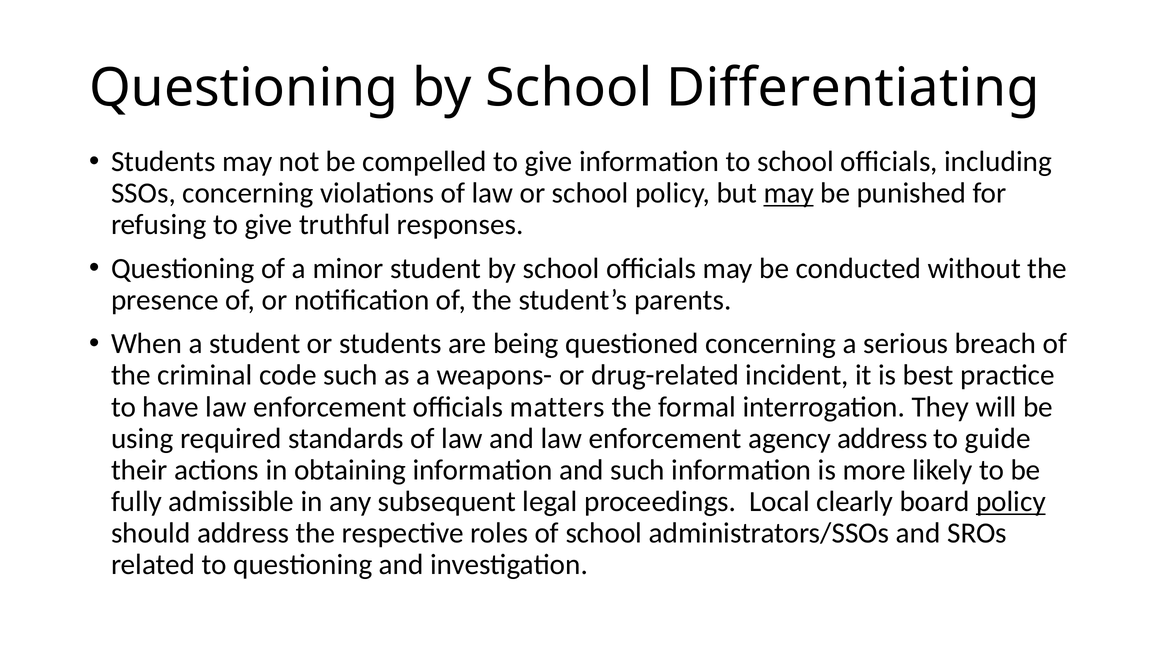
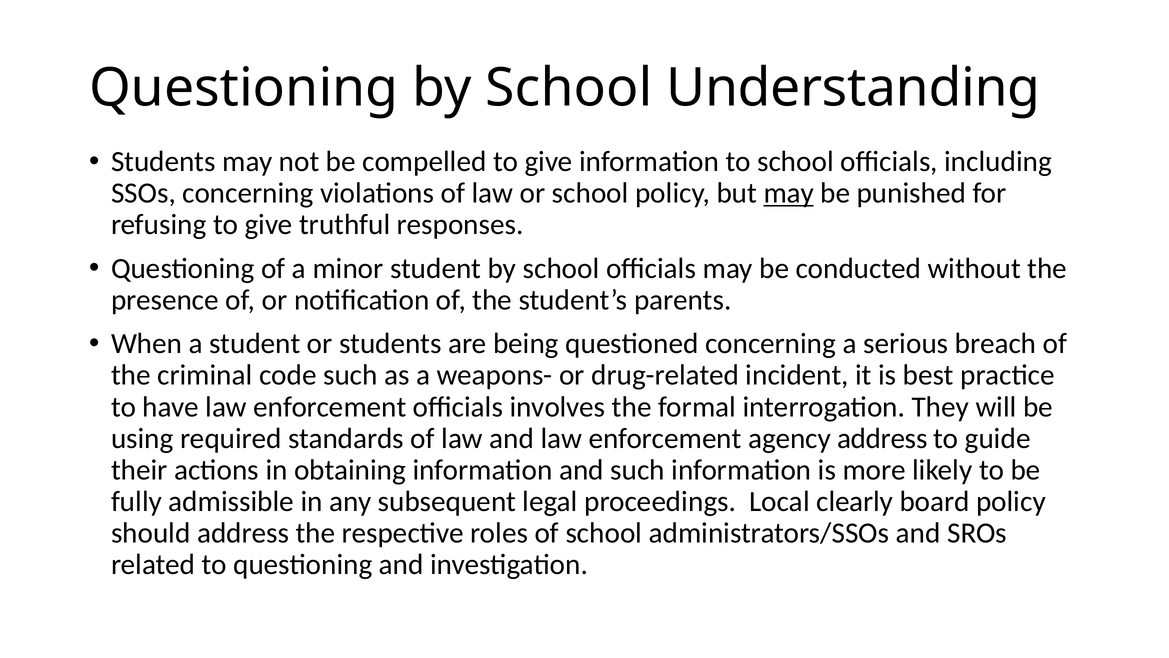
Differentiating: Differentiating -> Understanding (853, 88)
matters: matters -> involves (557, 407)
policy underline: present -> none (1011, 501)
